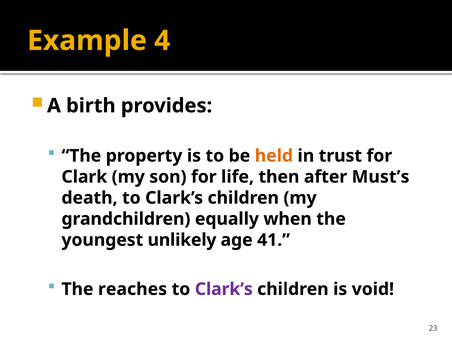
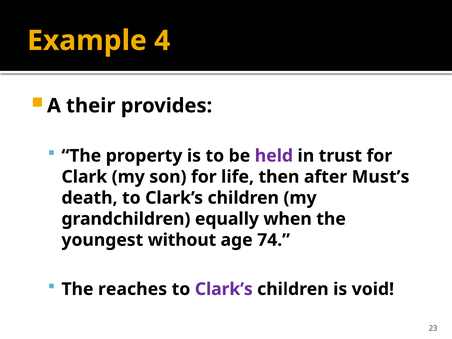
birth: birth -> their (91, 106)
held colour: orange -> purple (274, 156)
unlikely: unlikely -> without (182, 240)
41: 41 -> 74 (274, 240)
